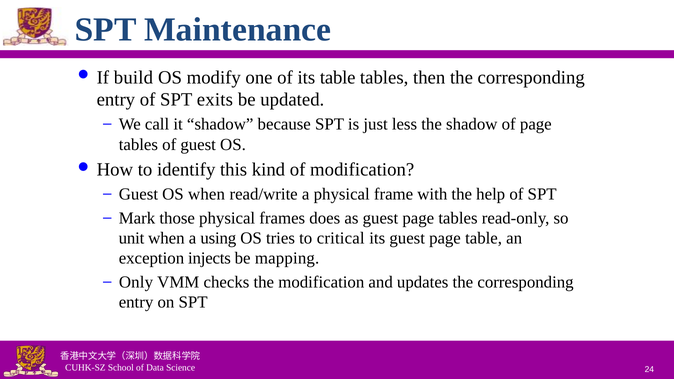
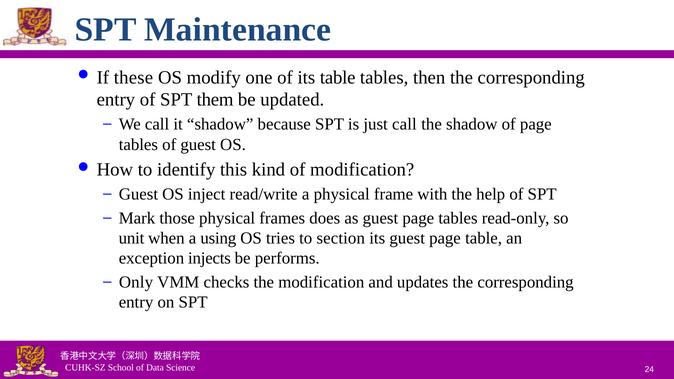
build: build -> these (133, 77)
exits: exits -> them (215, 100)
just less: less -> call (404, 124)
OS when: when -> inject (207, 194)
critical: critical -> section (341, 238)
mapping: mapping -> performs (287, 258)
